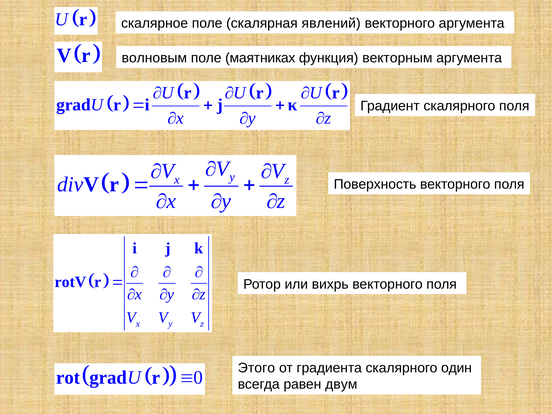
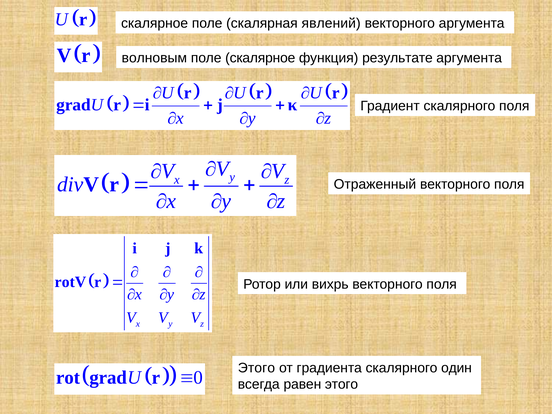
маятниках: маятниках -> cкалярное (260, 58)
векторным: векторным -> результате (397, 58)
Поверхность: Поверхность -> Отраженный (375, 184)
равен двум: двум -> этого (341, 384)
